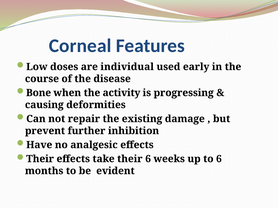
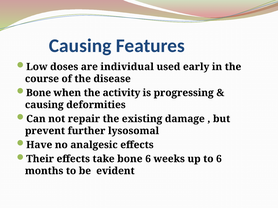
Corneal: Corneal -> Causing (80, 46)
inhibition: inhibition -> lysosomal (134, 131)
take their: their -> bone (130, 159)
